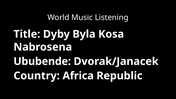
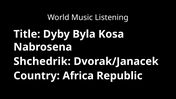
Ububende: Ububende -> Shchedrik (42, 61)
